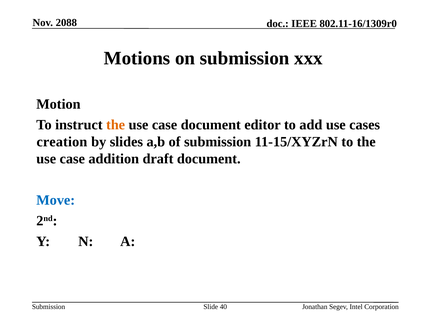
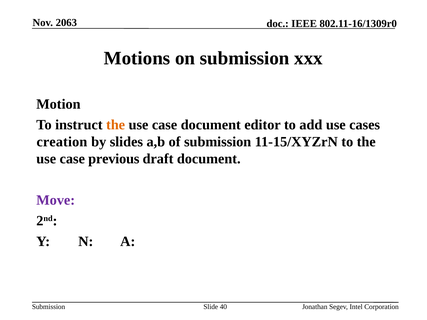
2088: 2088 -> 2063 (66, 23)
addition: addition -> previous (114, 159)
Move colour: blue -> purple (56, 200)
